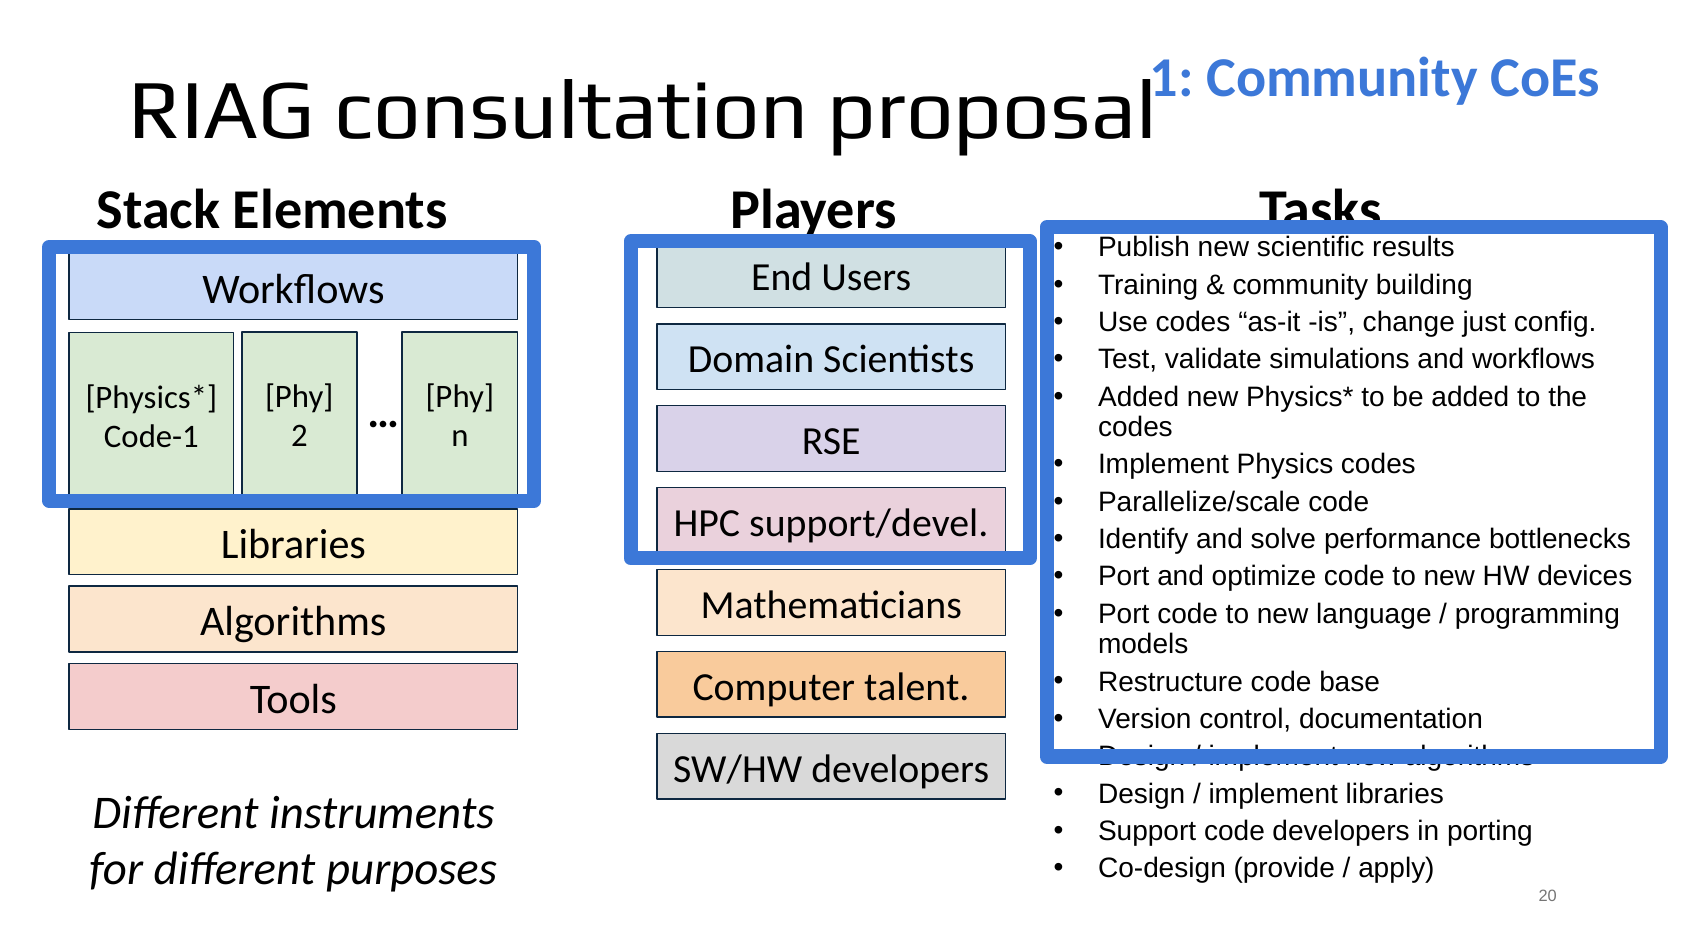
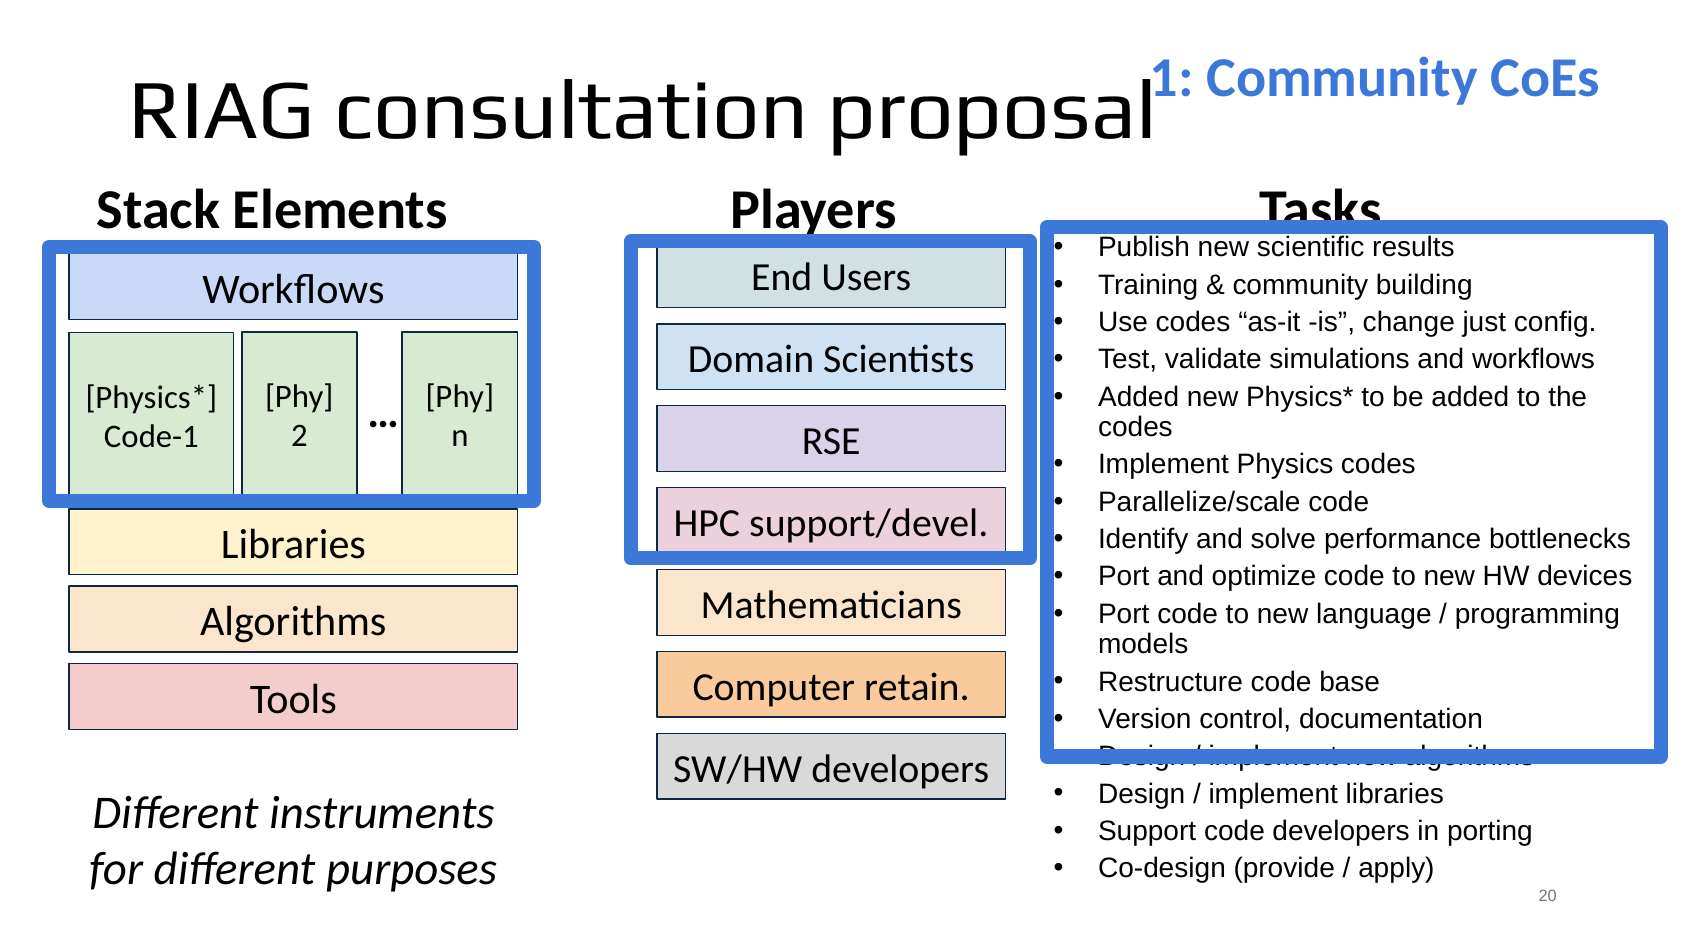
talent: talent -> retain (917, 687)
